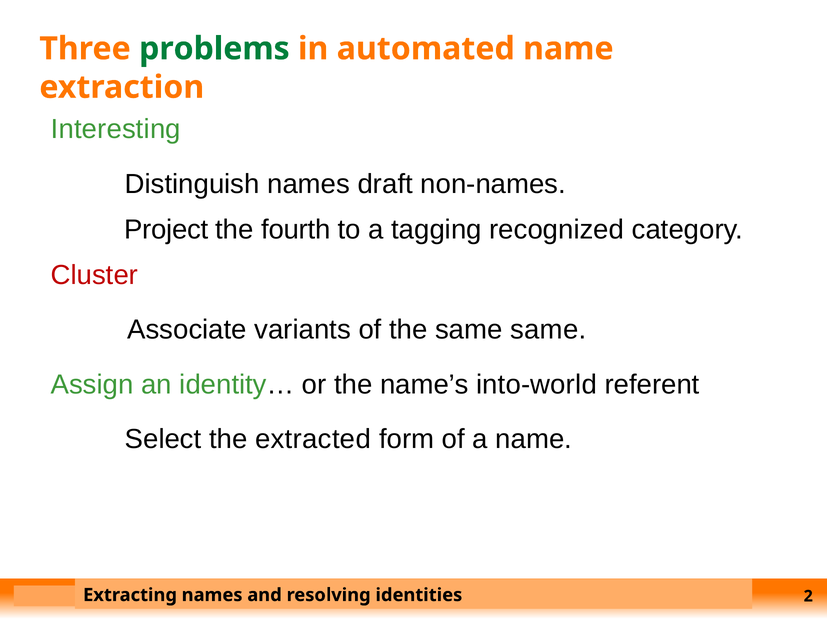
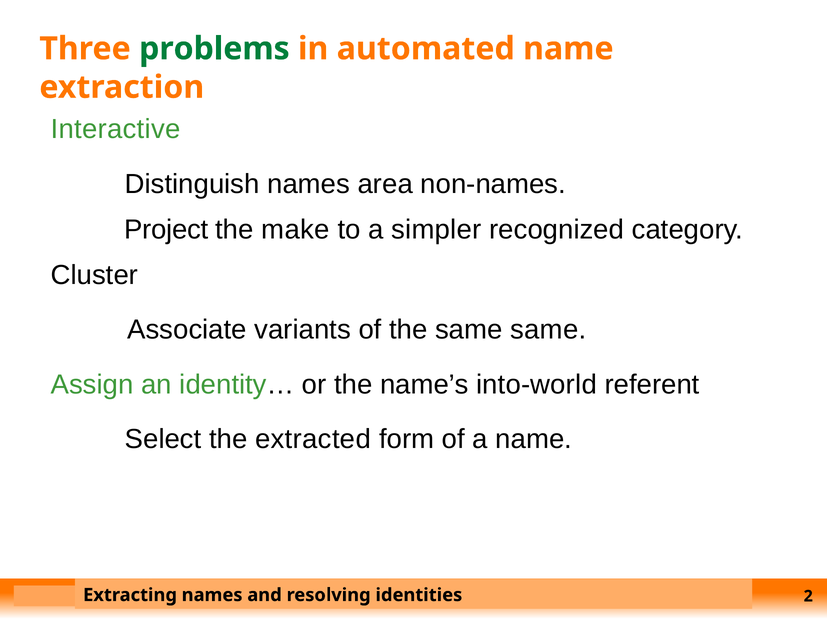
Interesting: Interesting -> Interactive (116, 129)
draft: draft -> area (385, 184)
fourth: fourth -> make (295, 230)
tagging: tagging -> simpler (436, 230)
Cluster colour: red -> black (94, 275)
